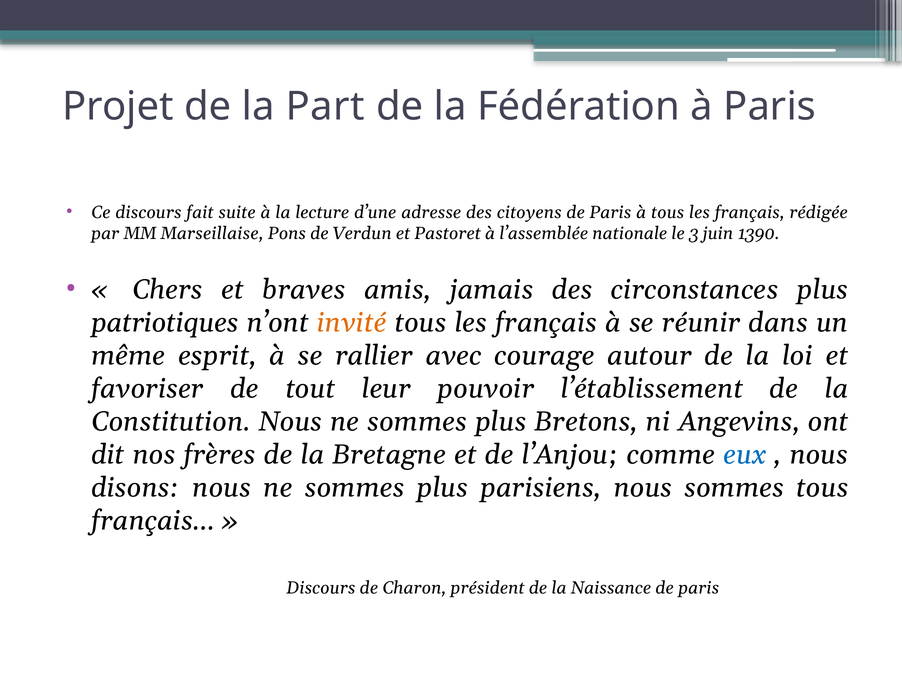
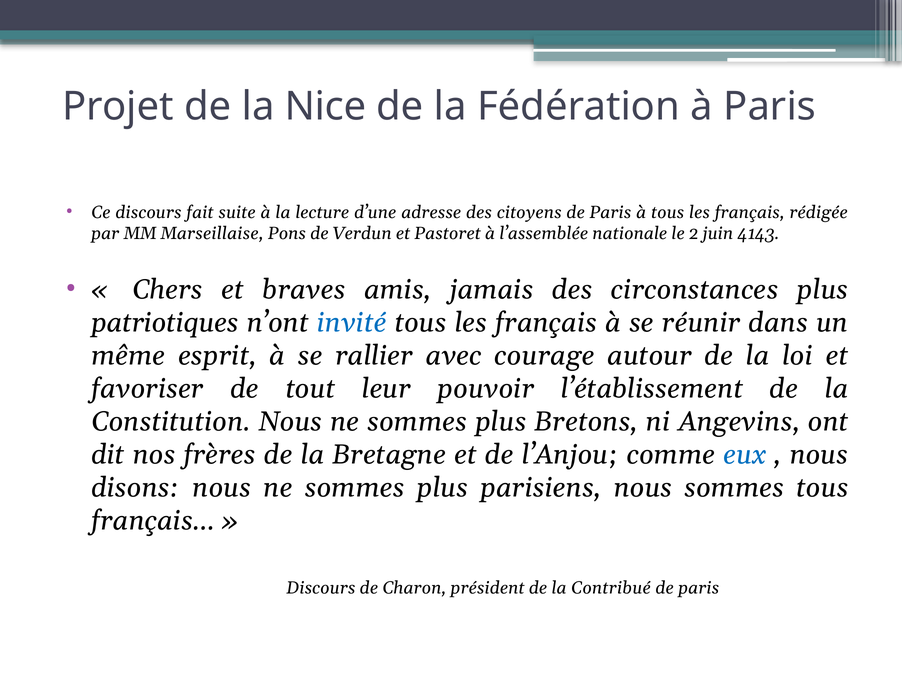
Part: Part -> Nice (326, 107)
3: 3 -> 2 (694, 233)
1390: 1390 -> 4143 (758, 233)
invité colour: orange -> blue (352, 323)
Naissance: Naissance -> Contribué (611, 588)
